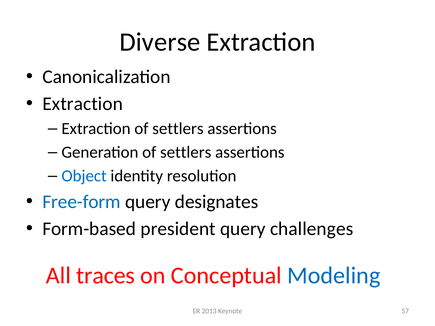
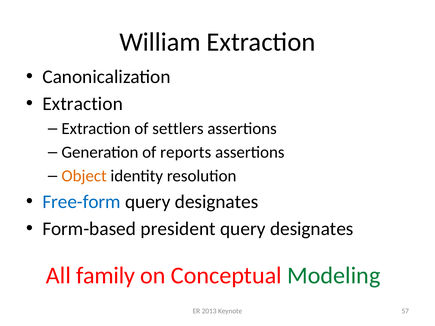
Diverse: Diverse -> William (160, 42)
Generation of settlers: settlers -> reports (186, 153)
Object colour: blue -> orange (84, 176)
challenges: challenges -> designates (312, 229)
traces: traces -> family (106, 276)
Modeling colour: blue -> green (334, 276)
